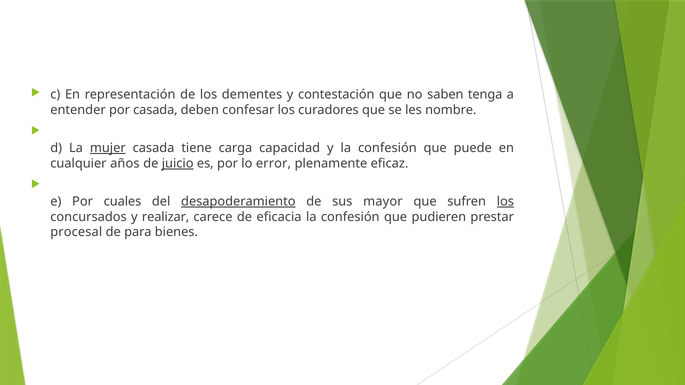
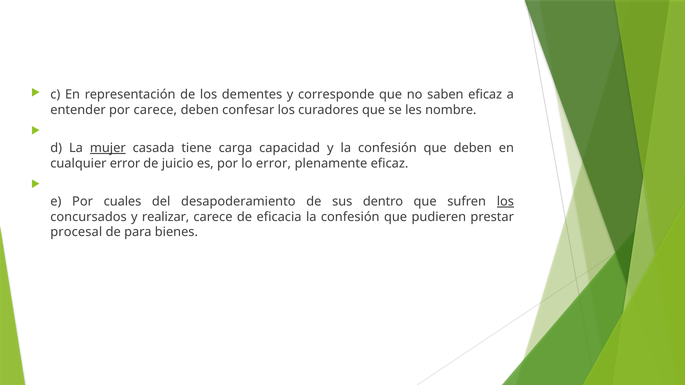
contestación: contestación -> corresponde (336, 95)
saben tenga: tenga -> eficaz (485, 95)
por casada: casada -> carece (155, 110)
que puede: puede -> deben (473, 148)
cualquier años: años -> error (125, 164)
juicio underline: present -> none (178, 164)
desapoderamiento underline: present -> none (238, 202)
mayor: mayor -> dentro (383, 202)
